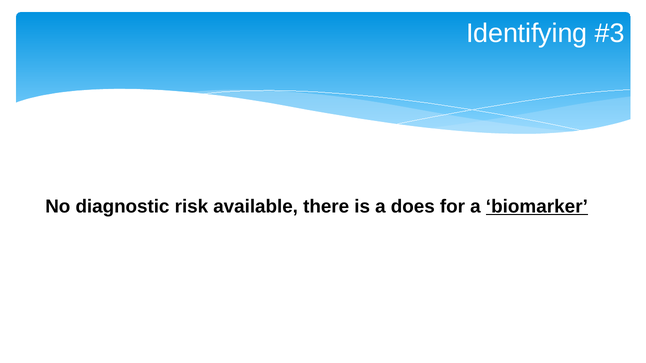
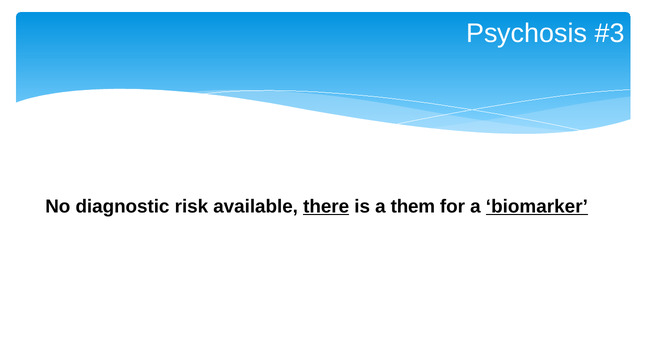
Identifying: Identifying -> Psychosis (527, 34)
there underline: none -> present (326, 207)
does: does -> them (413, 207)
